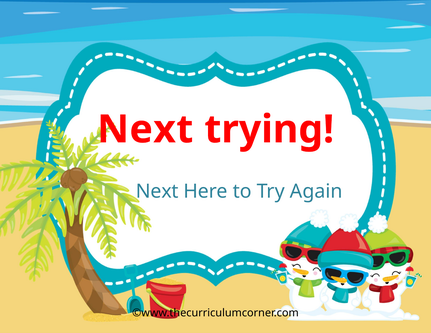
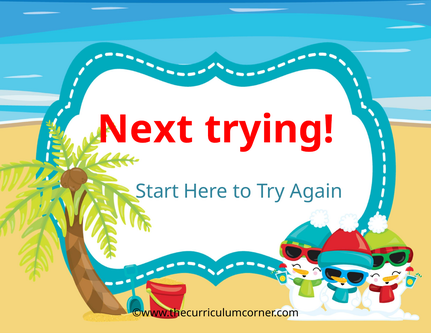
Next: Next -> Start (157, 191)
